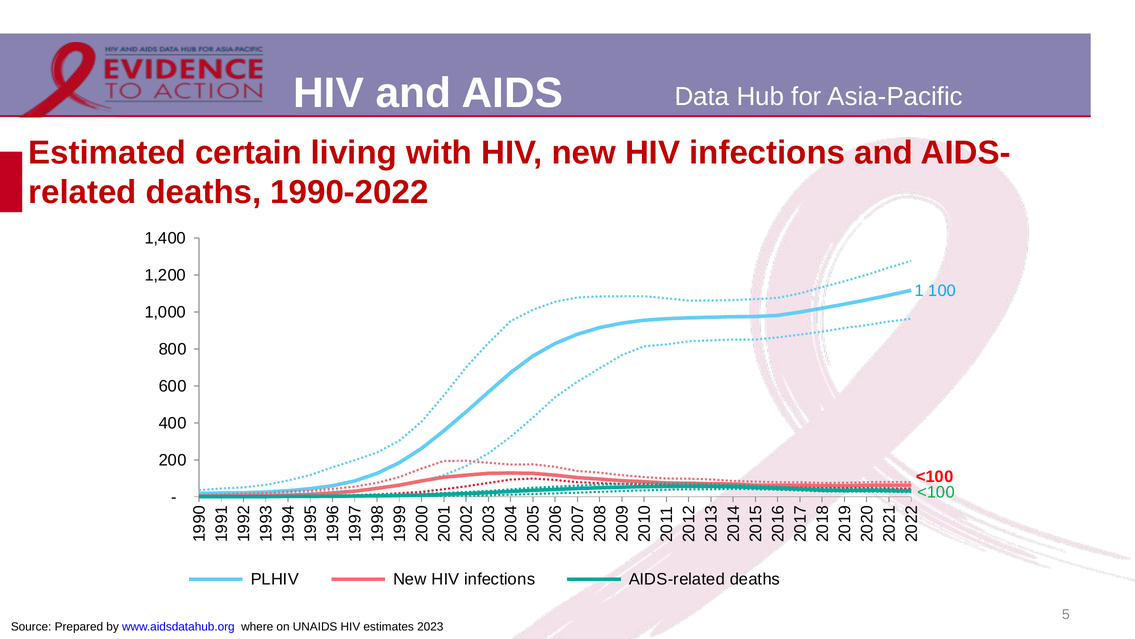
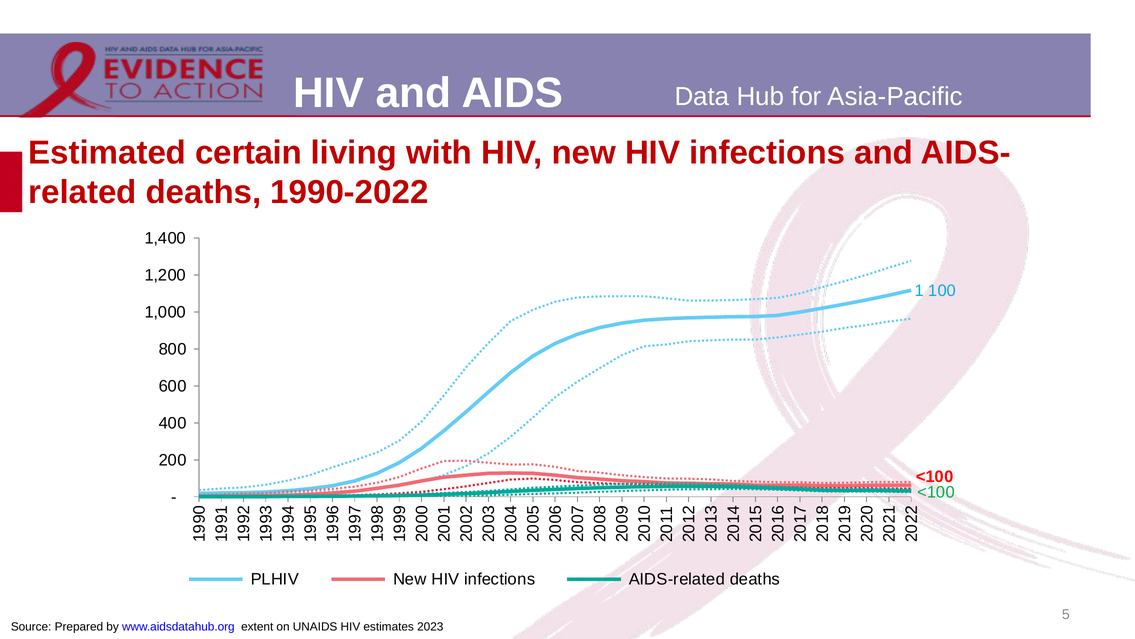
where: where -> extent (257, 626)
